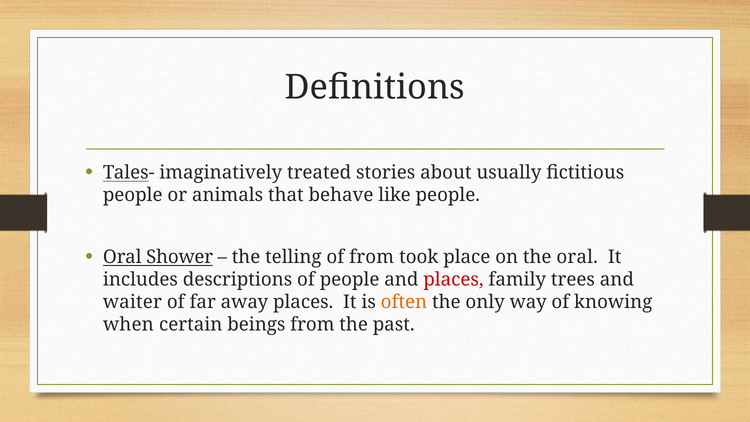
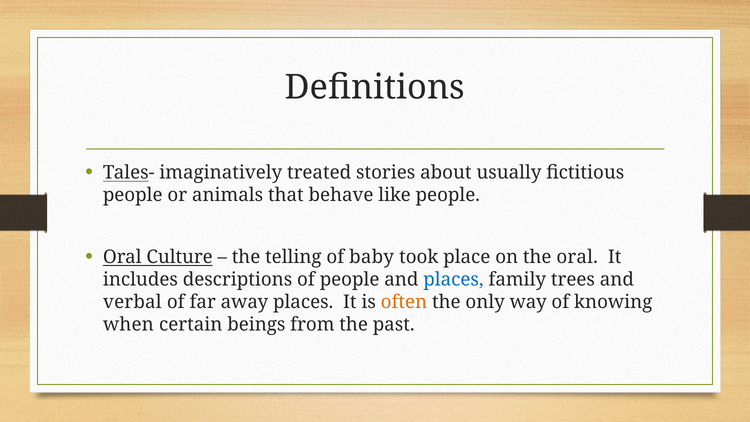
Shower: Shower -> Culture (180, 257)
of from: from -> baby (372, 257)
places colour: red -> blue (453, 280)
waiter: waiter -> verbal (132, 302)
